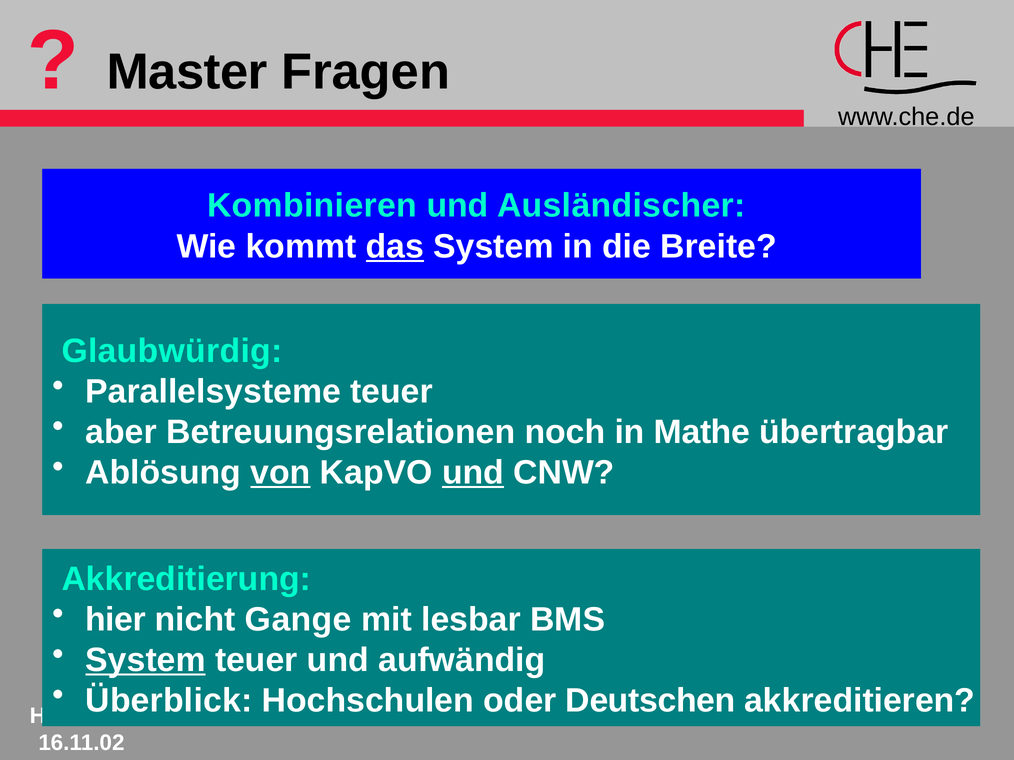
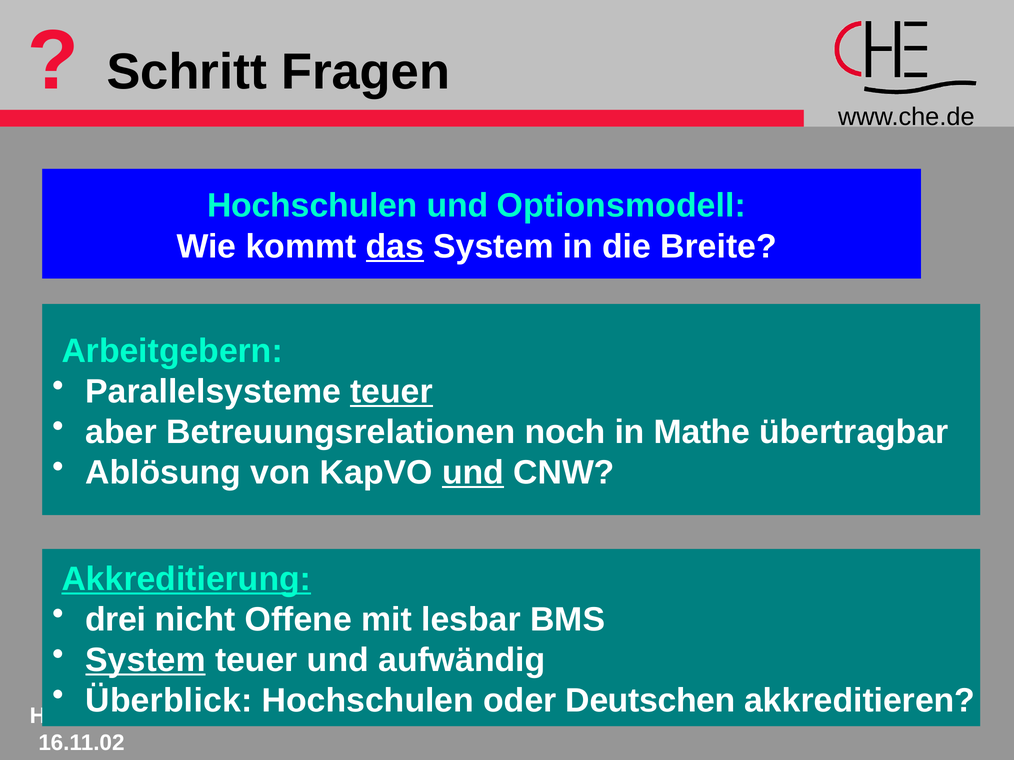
Master: Master -> Schritt (187, 72)
Kombinieren: Kombinieren -> Hochschulen (312, 206)
Ausländischer: Ausländischer -> Optionsmodell (621, 206)
Glaubwürdig: Glaubwürdig -> Arbeitgebern (172, 351)
teuer underline: none -> present (392, 392)
von underline: present -> none (281, 473)
Akkreditierung underline: none -> present (186, 579)
hier: hier -> drei (116, 620)
Gange: Gange -> Offene (298, 620)
